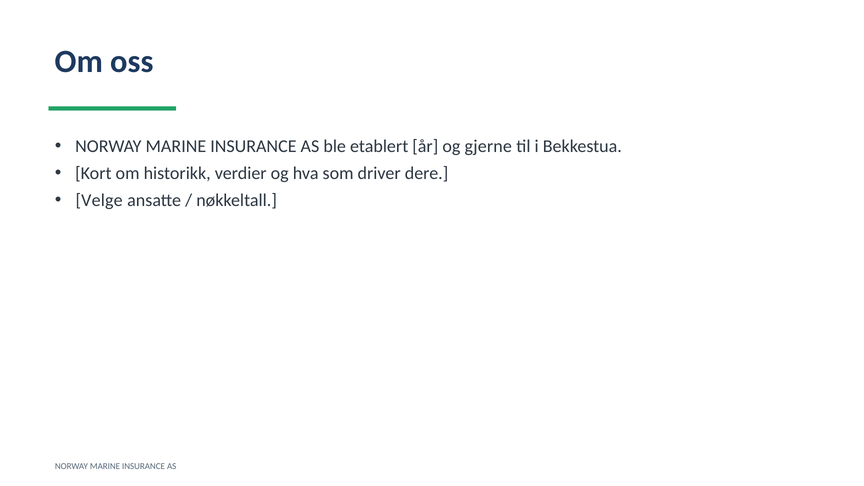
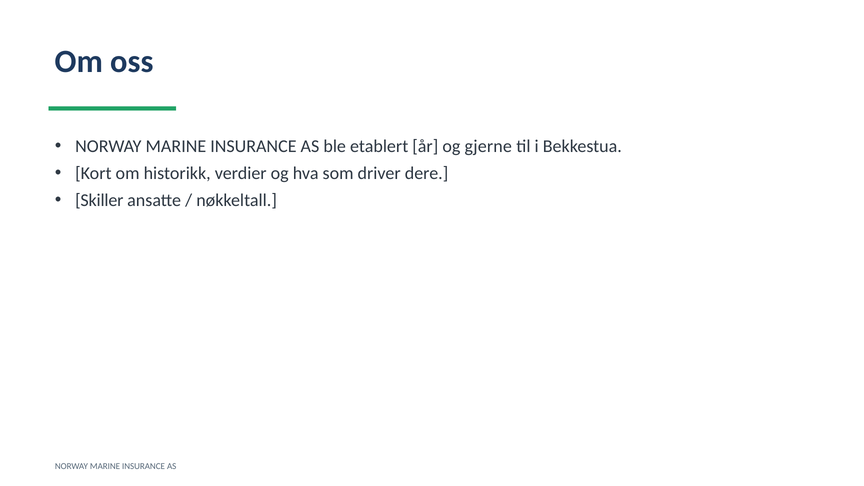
Velge: Velge -> Skiller (99, 200)
